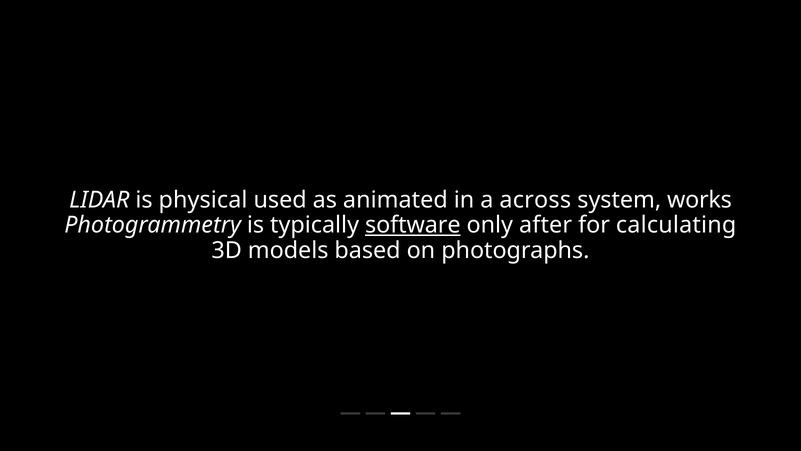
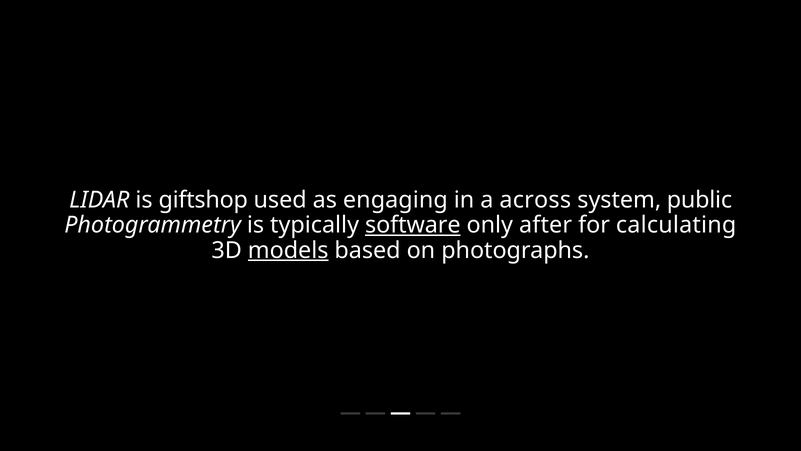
physical: physical -> giftshop (203, 200)
animated: animated -> engaging (395, 200)
works: works -> public (699, 200)
models underline: none -> present (288, 250)
